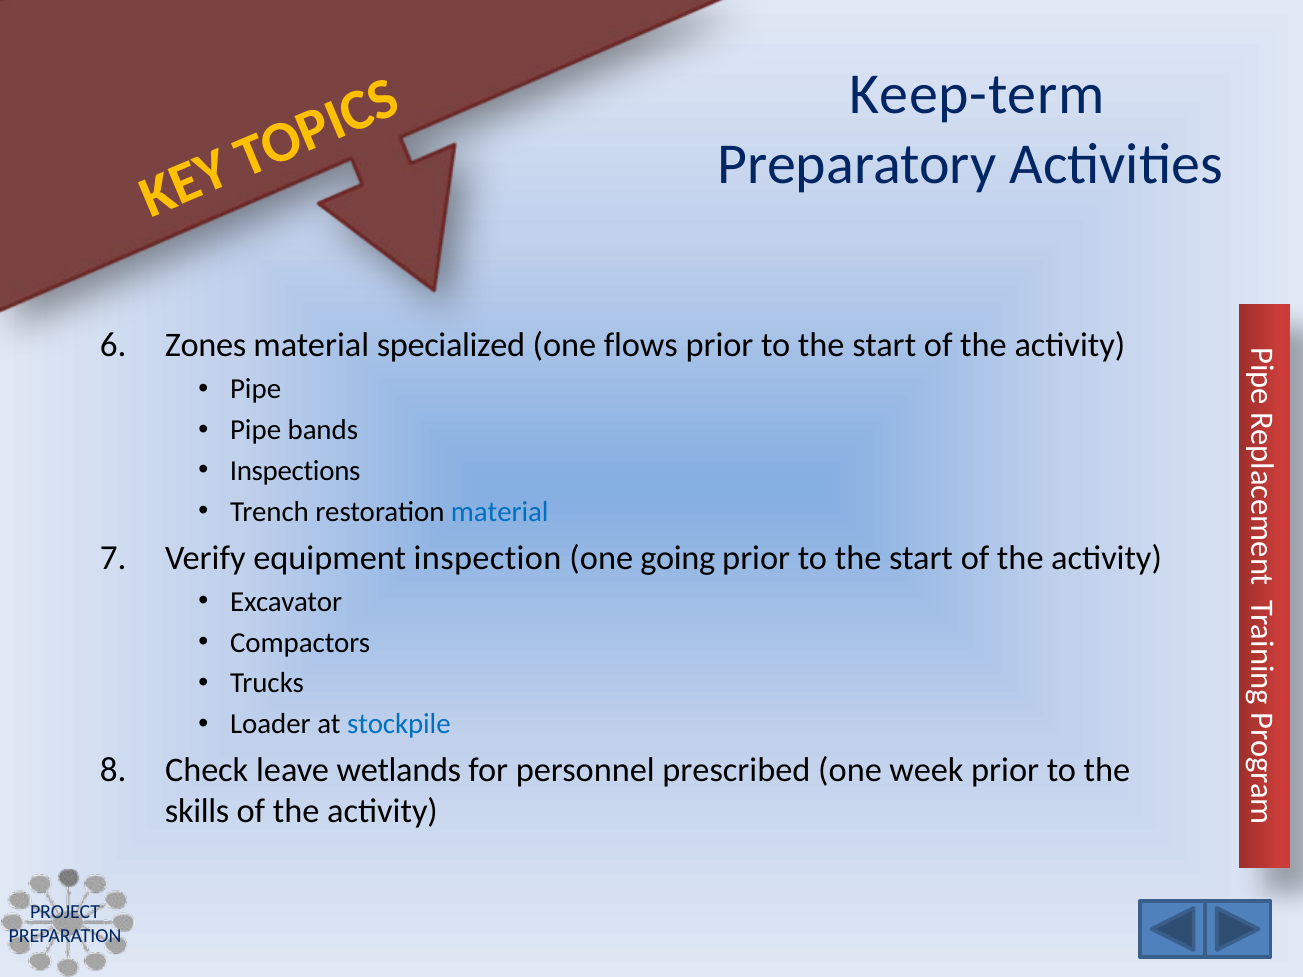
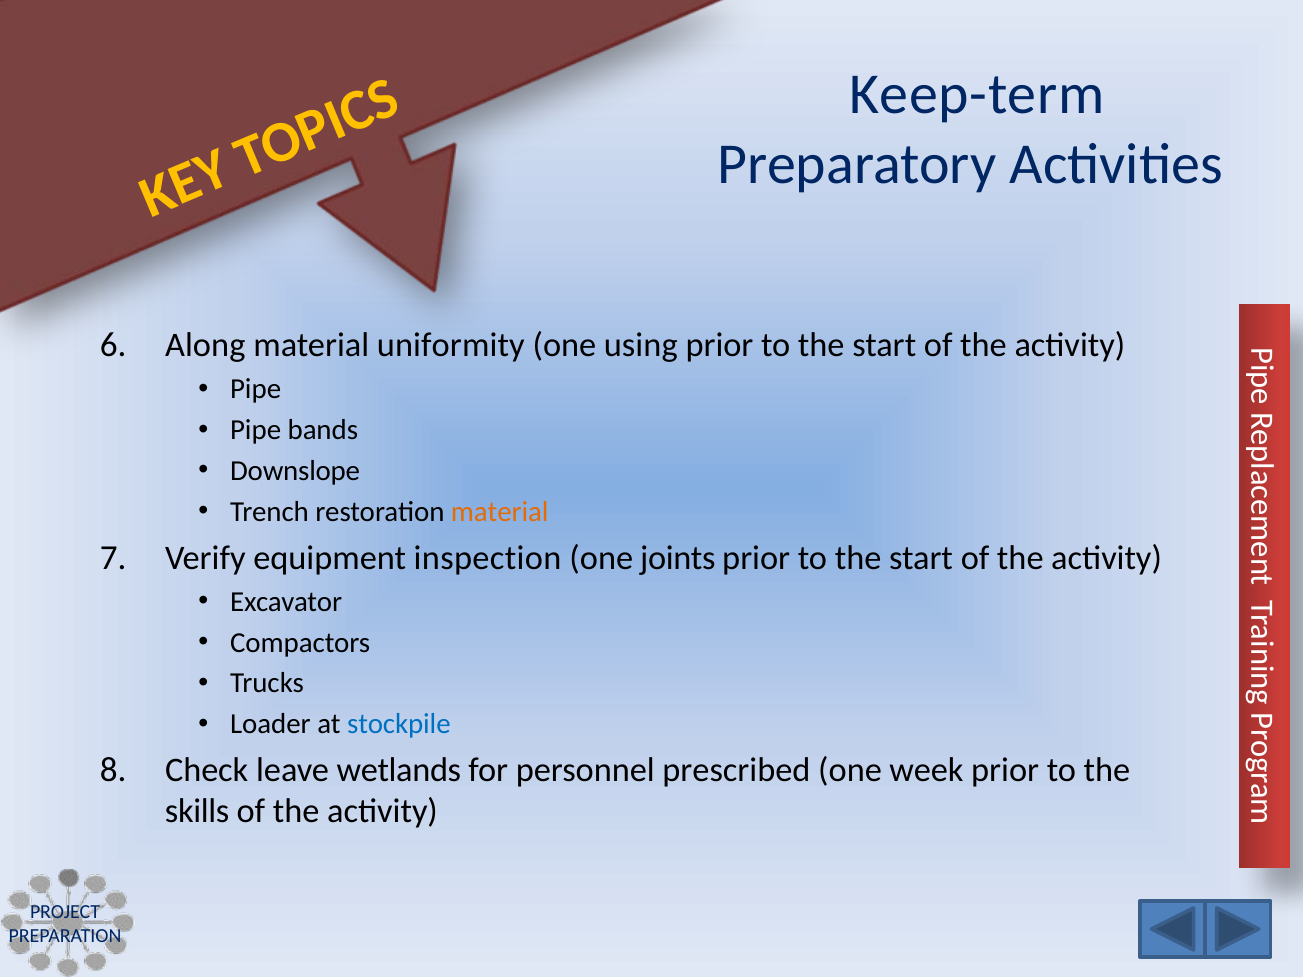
Zones: Zones -> Along (205, 346)
specialized: specialized -> uniformity (451, 346)
flows: flows -> using (641, 346)
Inspections: Inspections -> Downslope (295, 471)
material colour: blue -> orange (500, 512)
going: going -> joints (678, 558)
